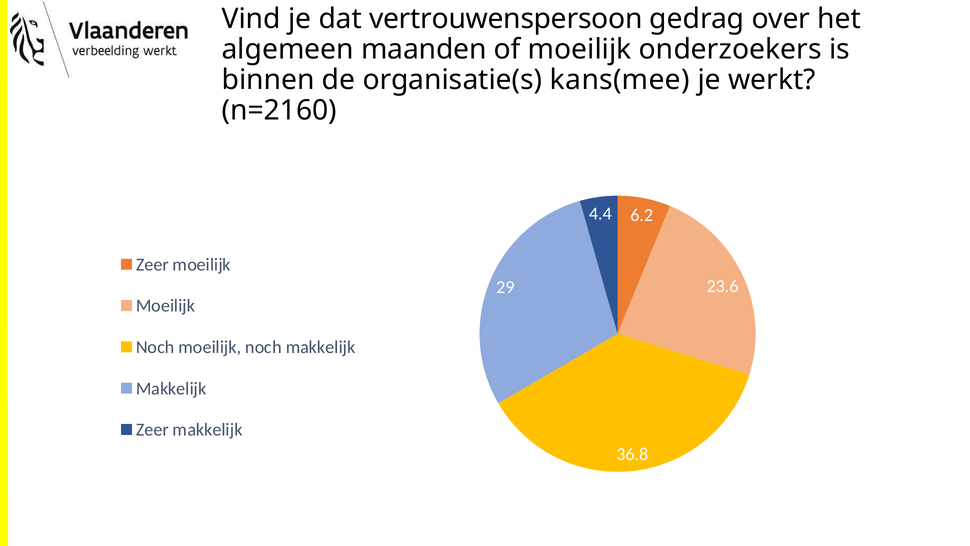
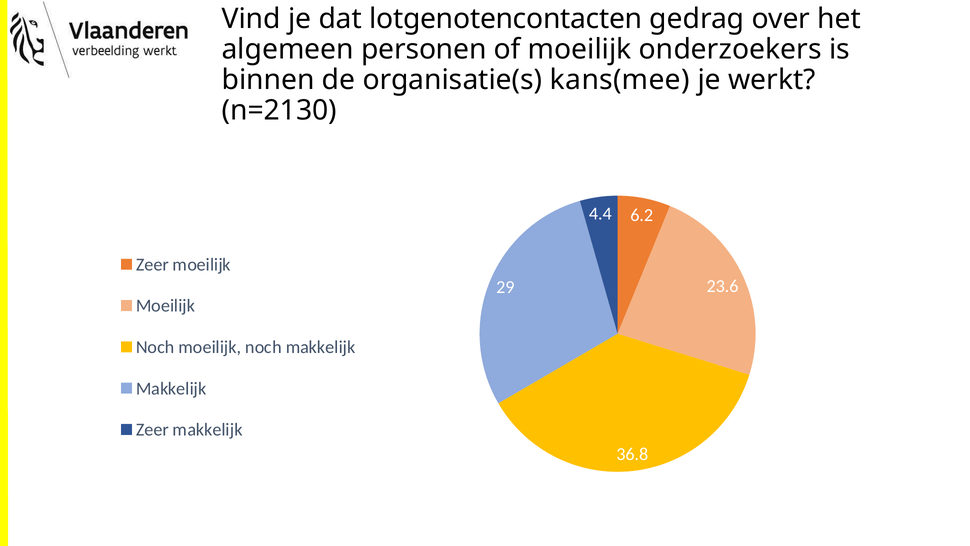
vertrouwenspersoon: vertrouwenspersoon -> lotgenotencontacten (506, 19)
maanden: maanden -> personen (424, 49)
n=2160: n=2160 -> n=2130 (279, 110)
